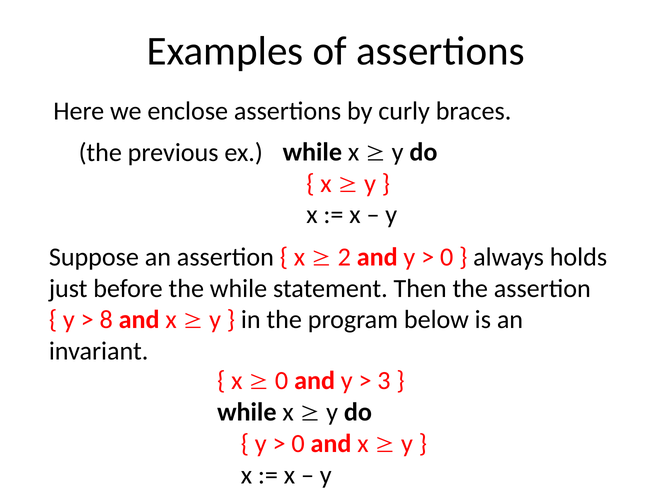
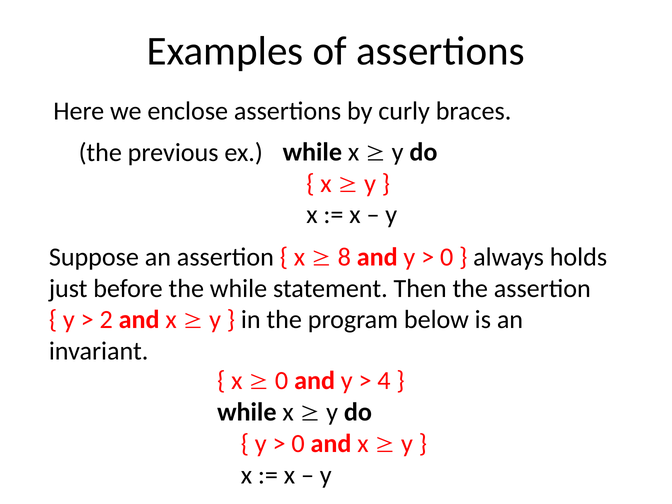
2: 2 -> 8 (344, 257)
8: 8 -> 2 (106, 320)
3: 3 -> 4 (384, 381)
